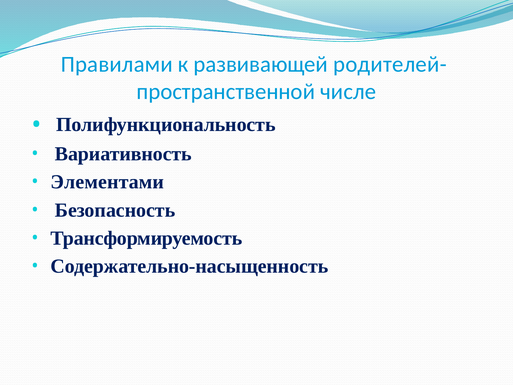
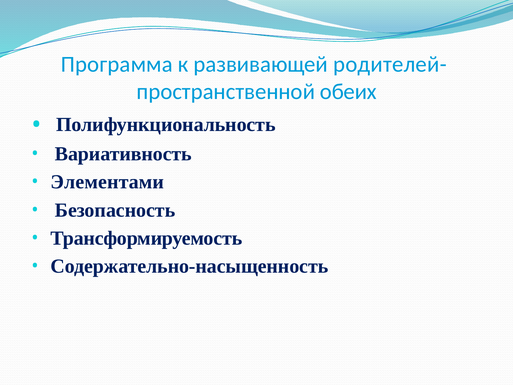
Правилами: Правилами -> Программа (117, 64)
числе: числе -> обеих (348, 92)
